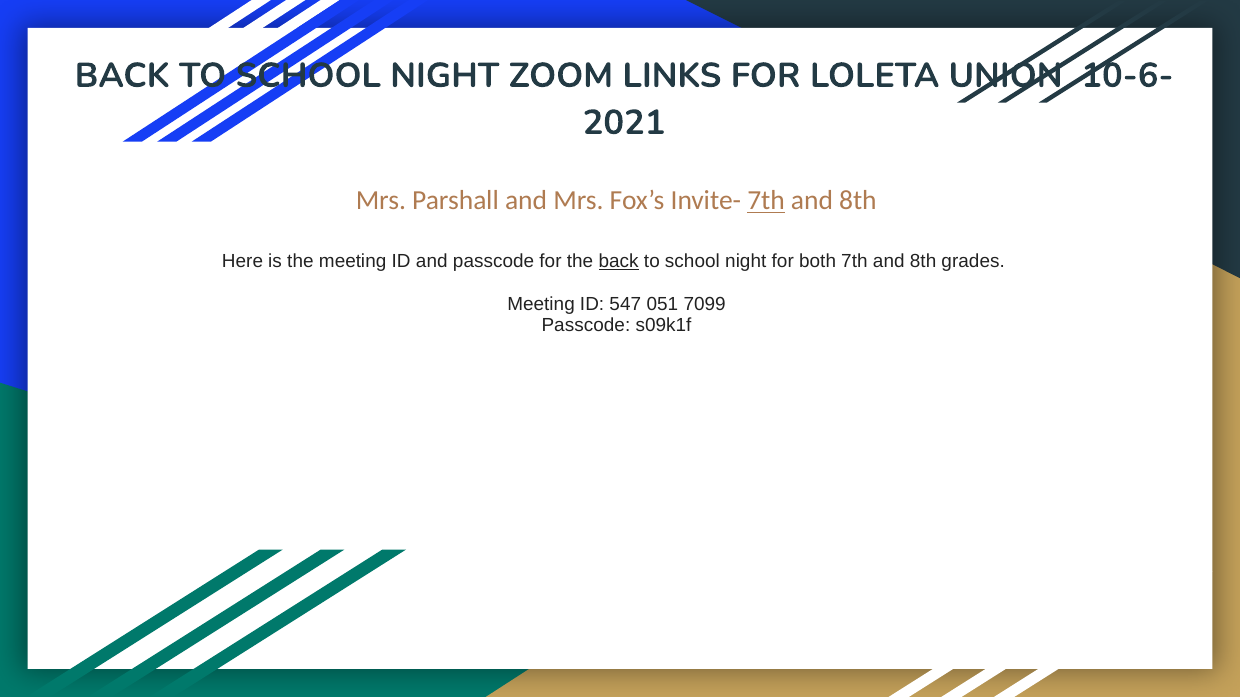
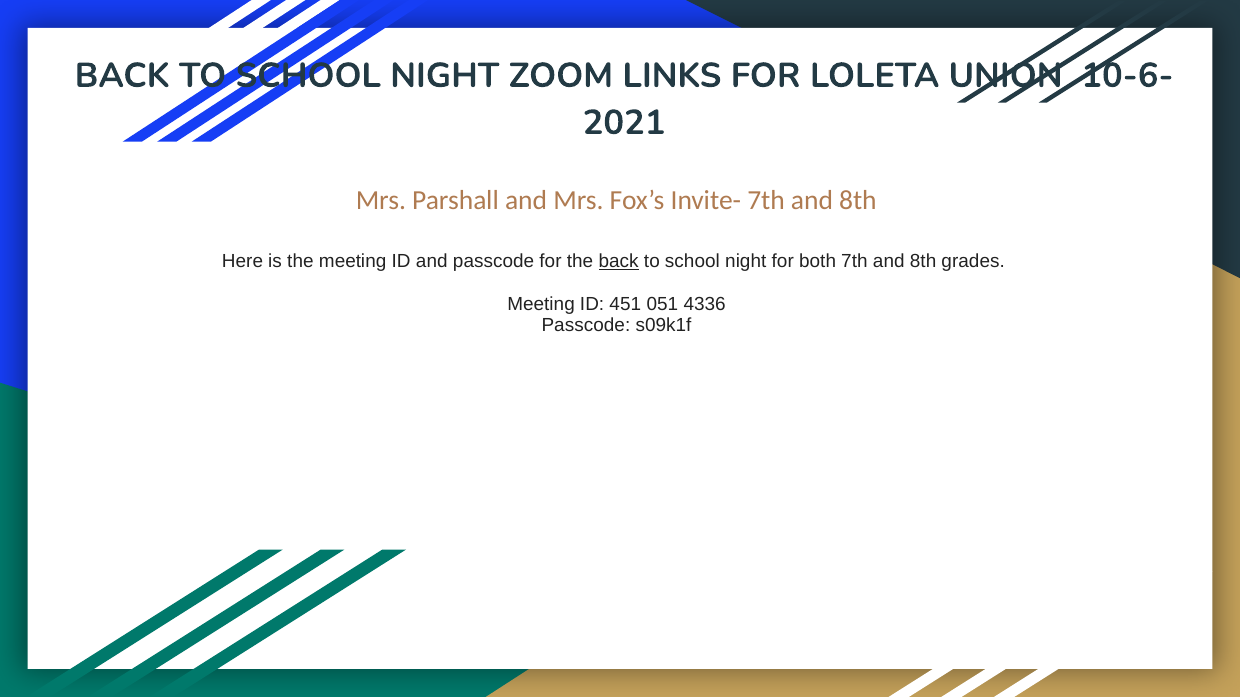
7th underline: present -> none (766, 201)
547: 547 -> 451 (625, 304)
7099: 7099 -> 4336 (705, 304)
